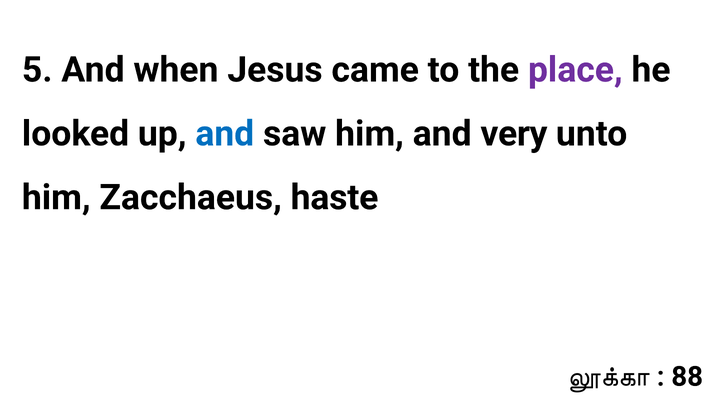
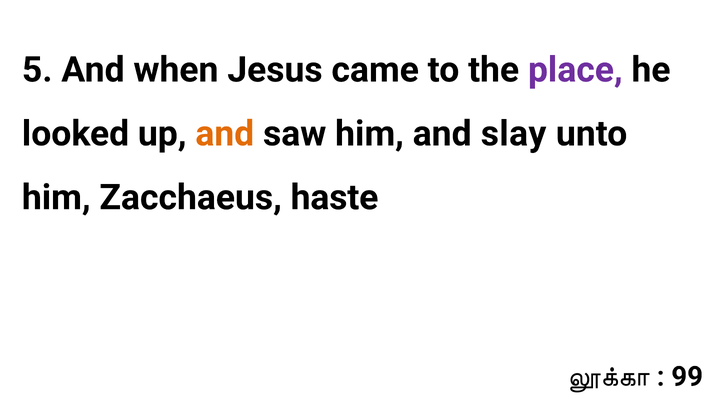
and colour: blue -> orange (225, 134)
very: very -> slay (514, 134)
88: 88 -> 99 (687, 377)
